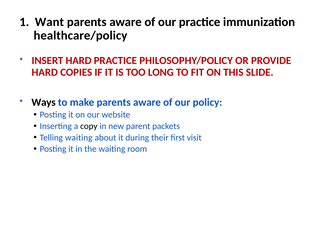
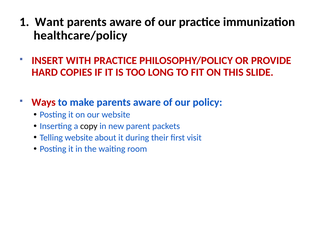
INSERT HARD: HARD -> WITH (78, 61)
Ways colour: black -> red (44, 102)
Telling waiting: waiting -> website (79, 138)
